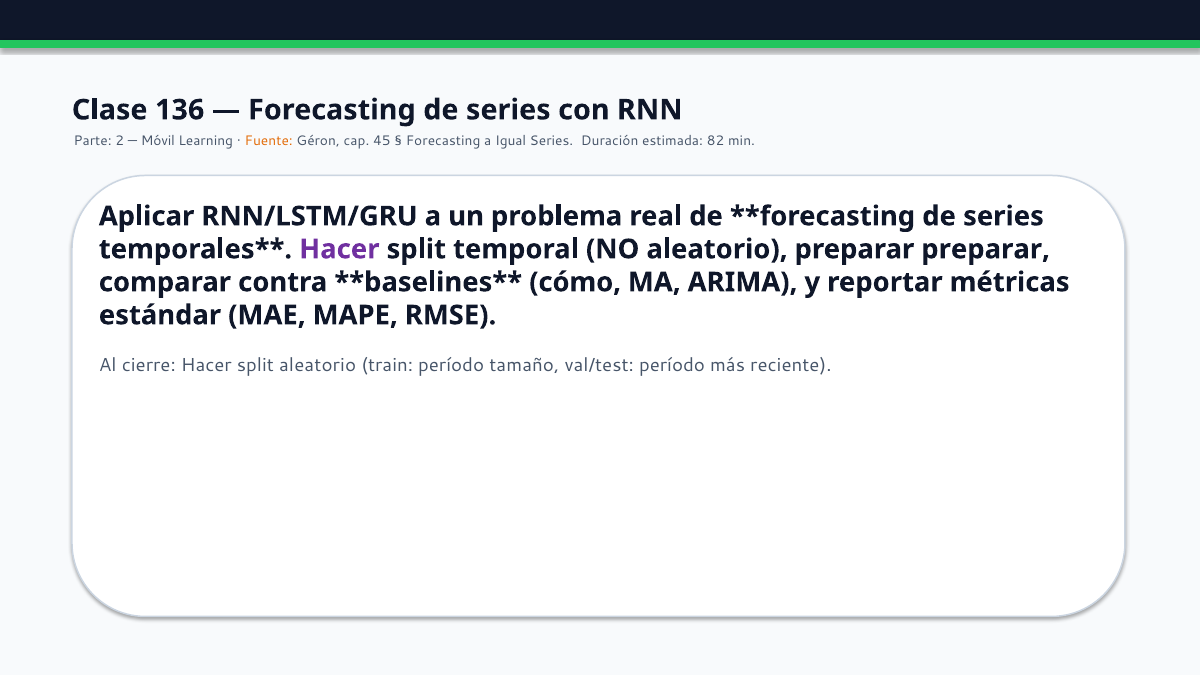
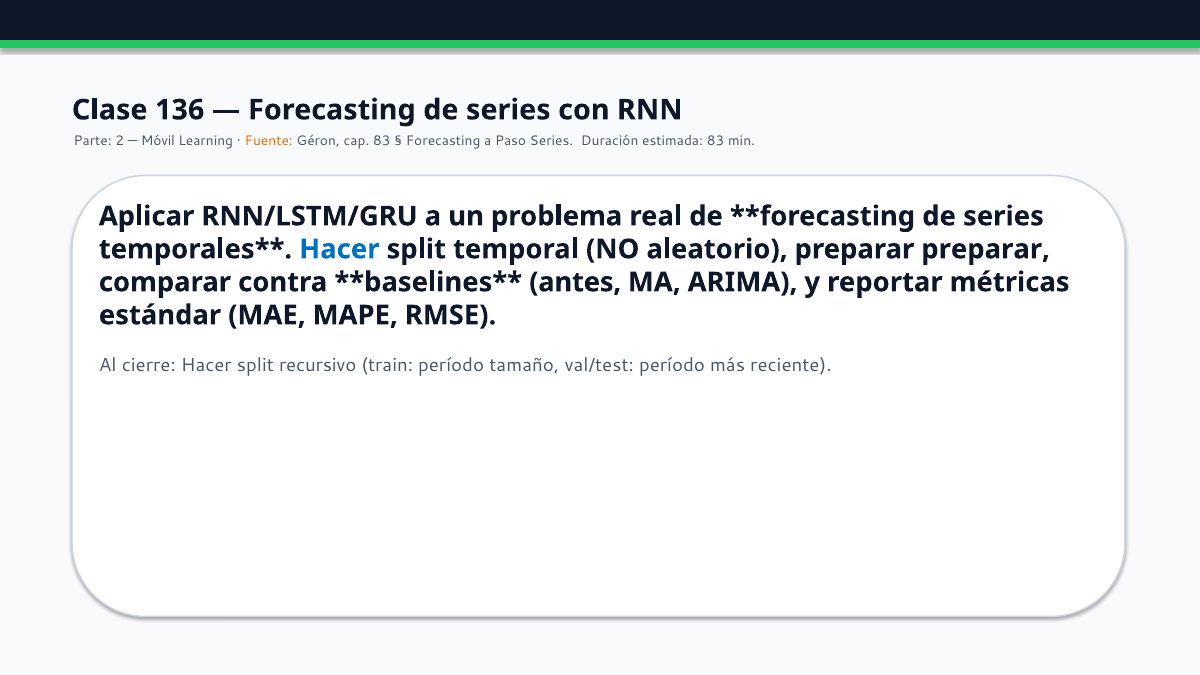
cap 45: 45 -> 83 (382, 141)
Igual: Igual -> Paso (511, 141)
estimada 82: 82 -> 83 (716, 141)
Hacer colour: purple -> blue (339, 249)
cómo: cómo -> antes (575, 282)
split aleatorio: aleatorio -> recursivo (318, 365)
